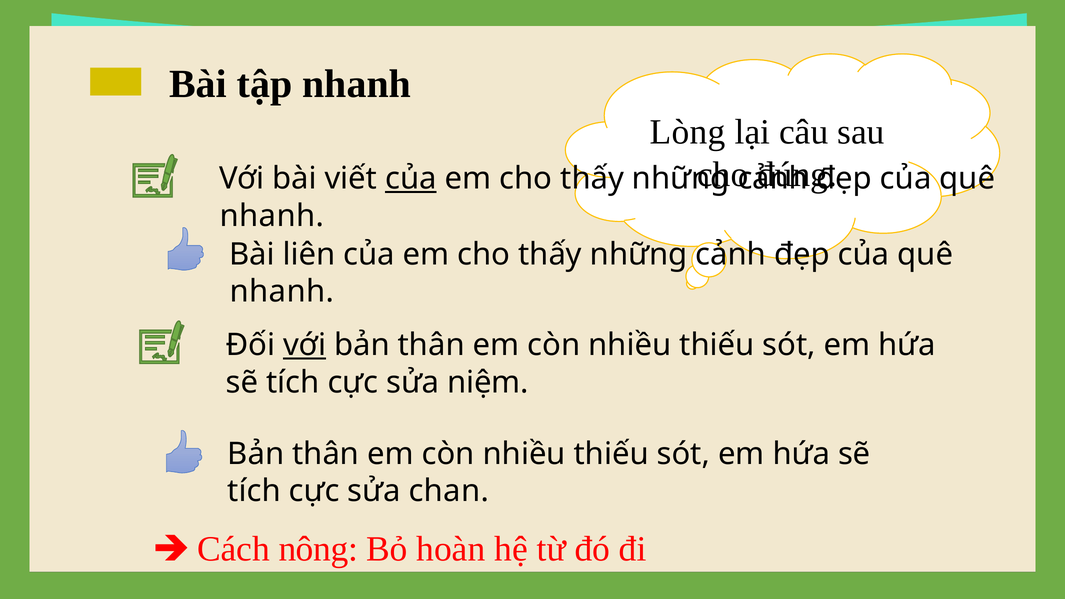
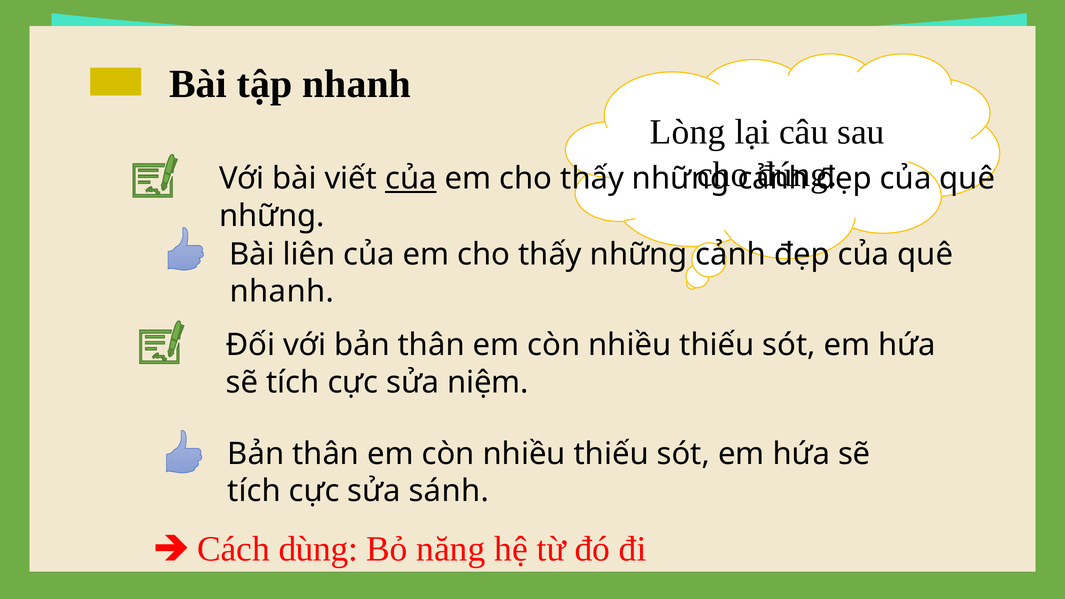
nhanh: nhanh -> những (272, 216)
với underline: present -> none (305, 345)
chan: chan -> sánh (449, 491)
nông: nông -> dùng (318, 549)
hoàn: hoàn -> năng (451, 549)
